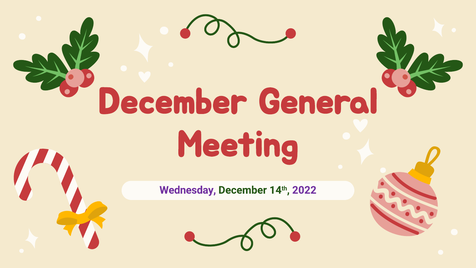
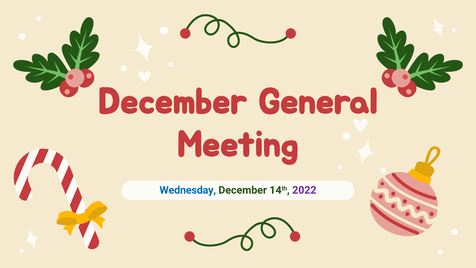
Wednesday colour: purple -> blue (188, 190)
